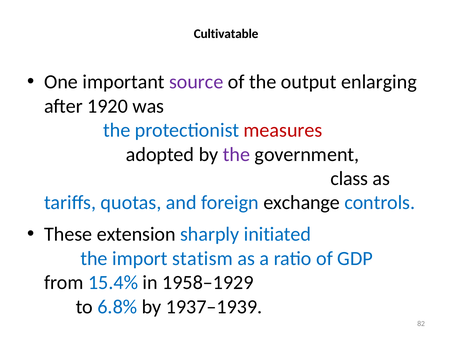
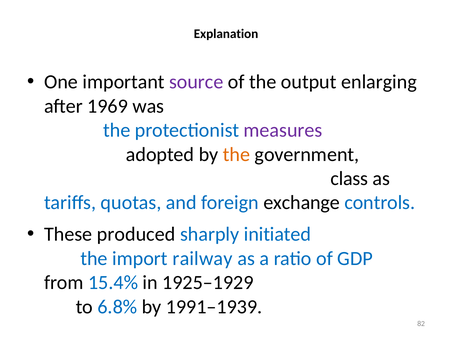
Cultivatable: Cultivatable -> Explanation (226, 34)
1920: 1920 -> 1969 (108, 106)
measures colour: red -> purple (283, 130)
the colour: purple -> orange (236, 154)
extension: extension -> produced (136, 234)
statism: statism -> railway (203, 258)
1958–1929: 1958–1929 -> 1925–1929 (208, 283)
1937–1939: 1937–1939 -> 1991–1939 (214, 307)
